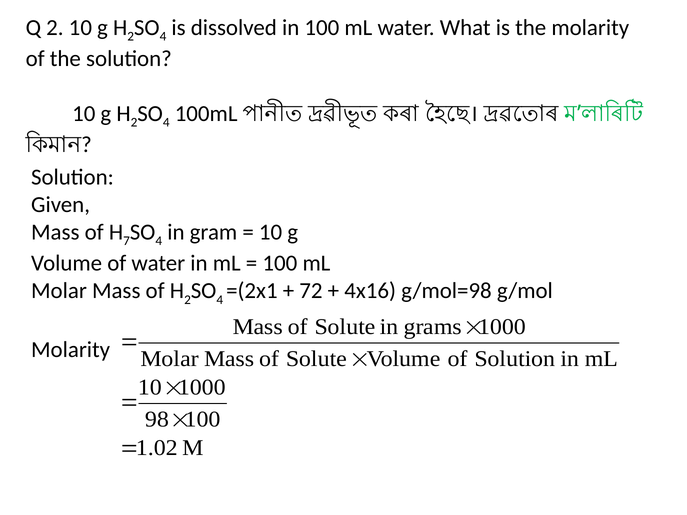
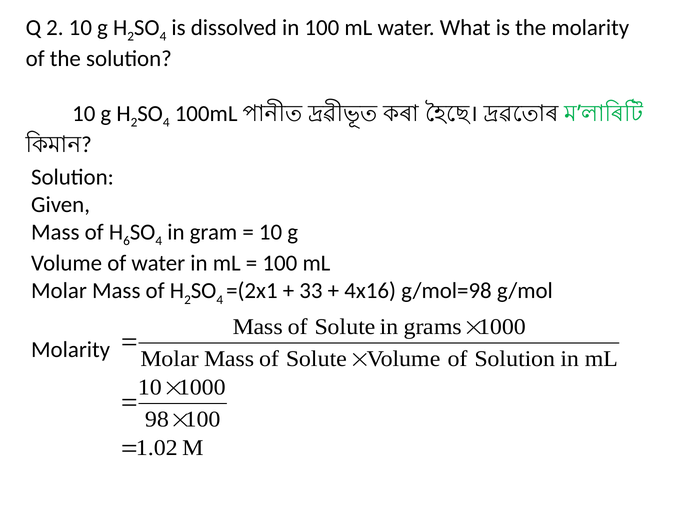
7: 7 -> 6 (127, 241)
72: 72 -> 33 (311, 291)
